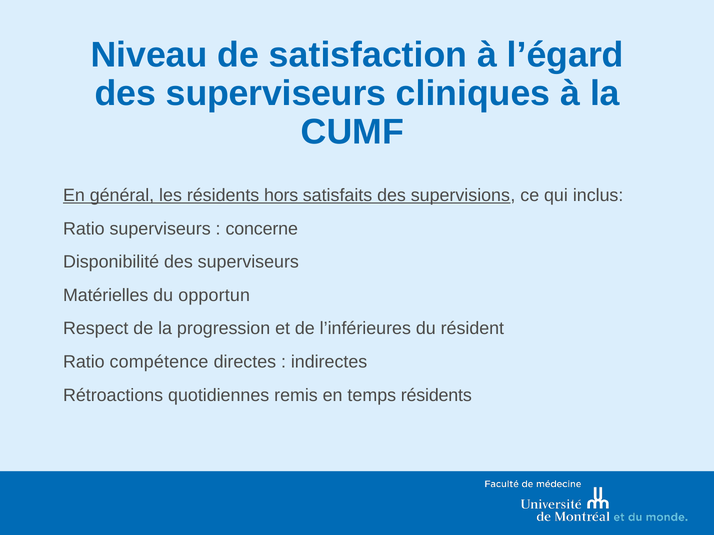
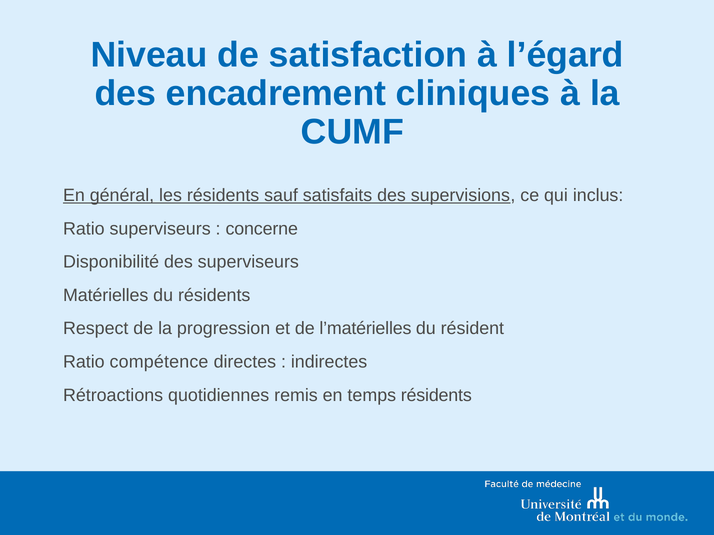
superviseurs: superviseurs -> encadrement (276, 94)
hors: hors -> sauf (281, 196)
du opportun: opportun -> résidents (214, 296)
l’inférieures: l’inférieures -> l’matérielles (365, 329)
